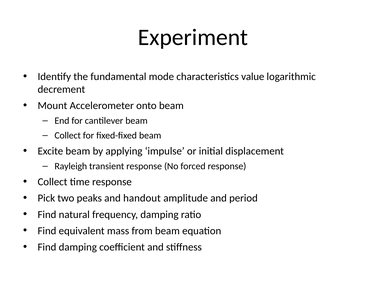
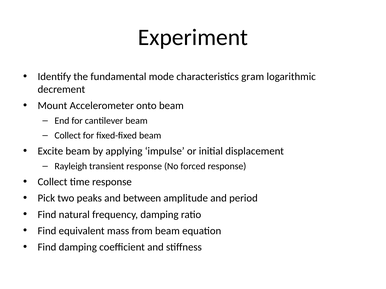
value: value -> gram (253, 77)
handout: handout -> between (142, 199)
